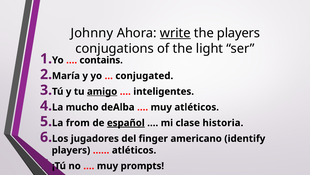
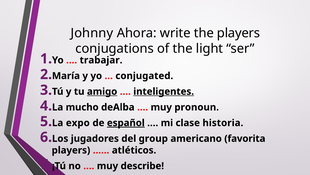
write underline: present -> none (175, 33)
contains: contains -> trabajar (101, 60)
inteligentes underline: none -> present (164, 91)
muy atléticos: atléticos -> pronoun (197, 107)
from: from -> expo (78, 122)
finger: finger -> group (153, 138)
identify: identify -> favorita (245, 138)
prompts: prompts -> describe (142, 165)
